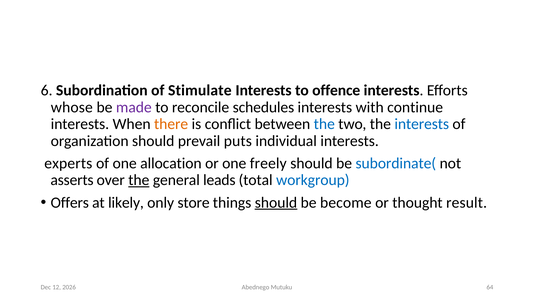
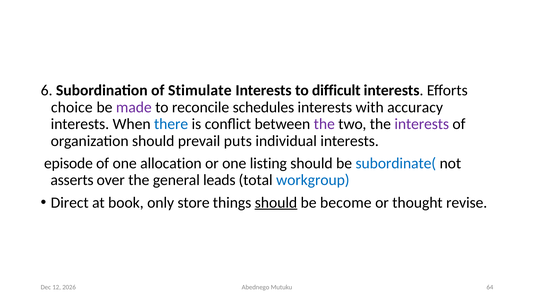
offence: offence -> difficult (336, 90)
whose: whose -> choice (72, 107)
continue: continue -> accuracy (415, 107)
there colour: orange -> blue (171, 124)
the colour: blue -> purple (324, 124)
interests colour: blue -> purple (422, 124)
experts: experts -> episode (68, 163)
freely: freely -> listing (268, 163)
the underline: present -> none (139, 180)
Offers: Offers -> Direct (70, 202)
likely: likely -> book (126, 202)
result: result -> revise (467, 202)
